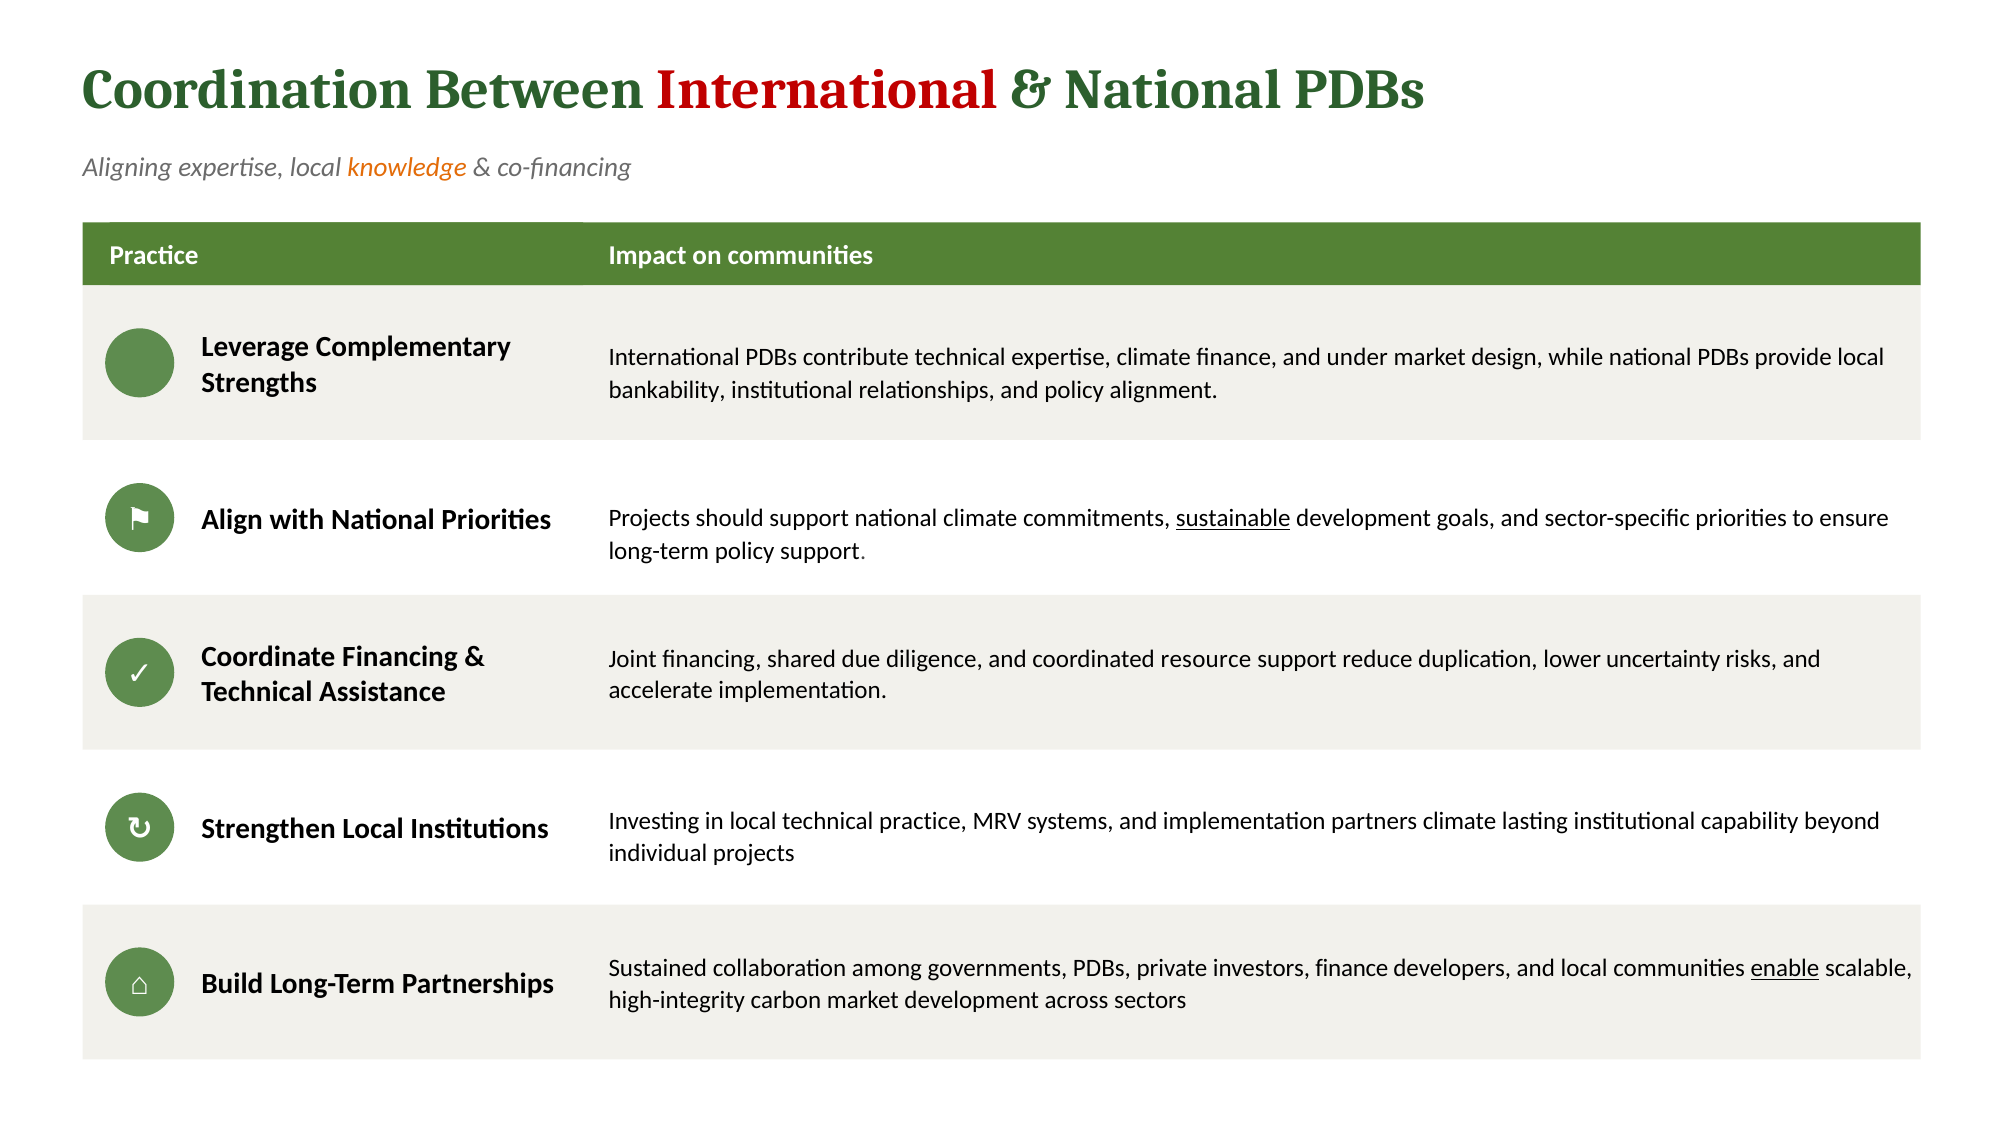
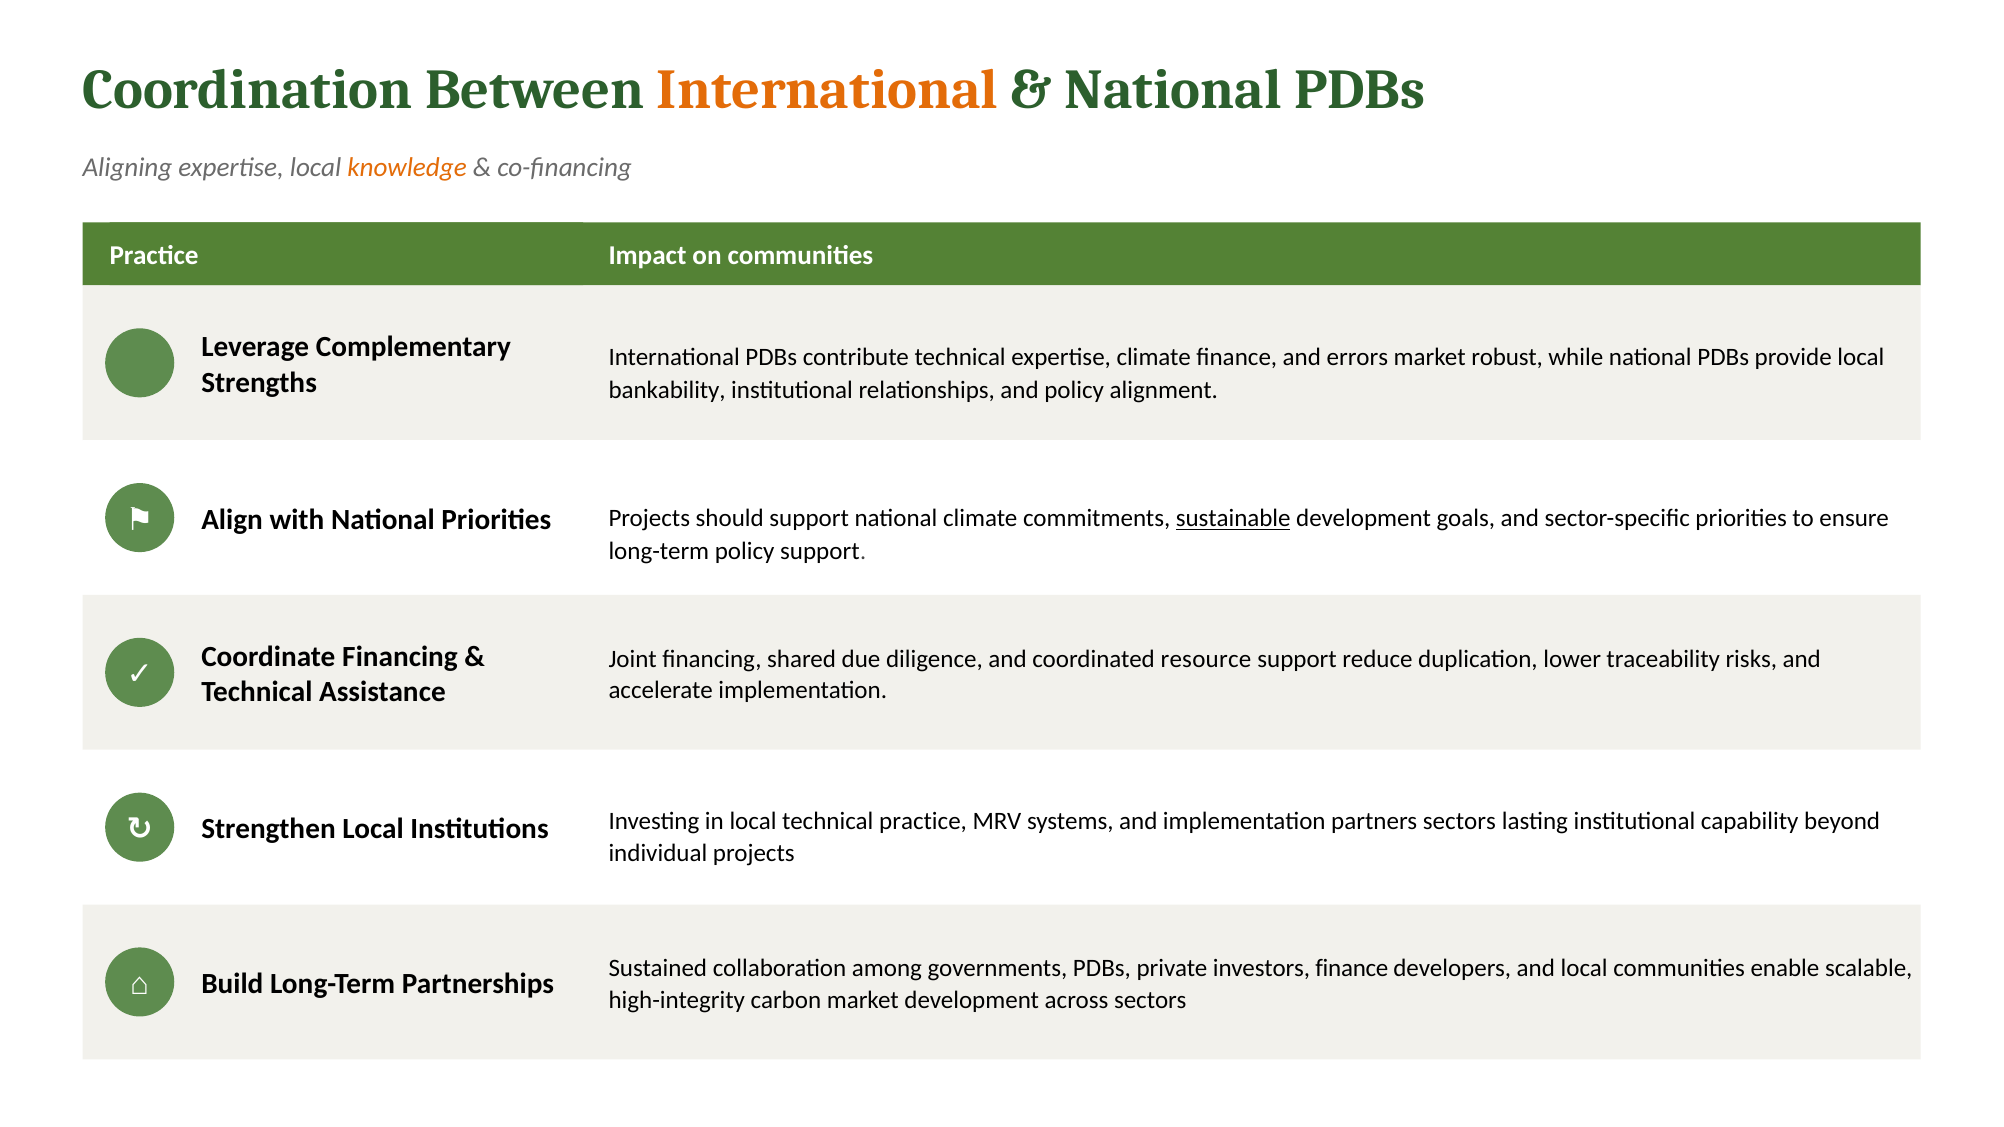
International colour: red -> orange (828, 90)
under: under -> errors (1357, 358)
design: design -> robust (1507, 358)
uncertainty: uncertainty -> traceability (1663, 659)
partners climate: climate -> sectors (1459, 822)
enable underline: present -> none (1785, 969)
